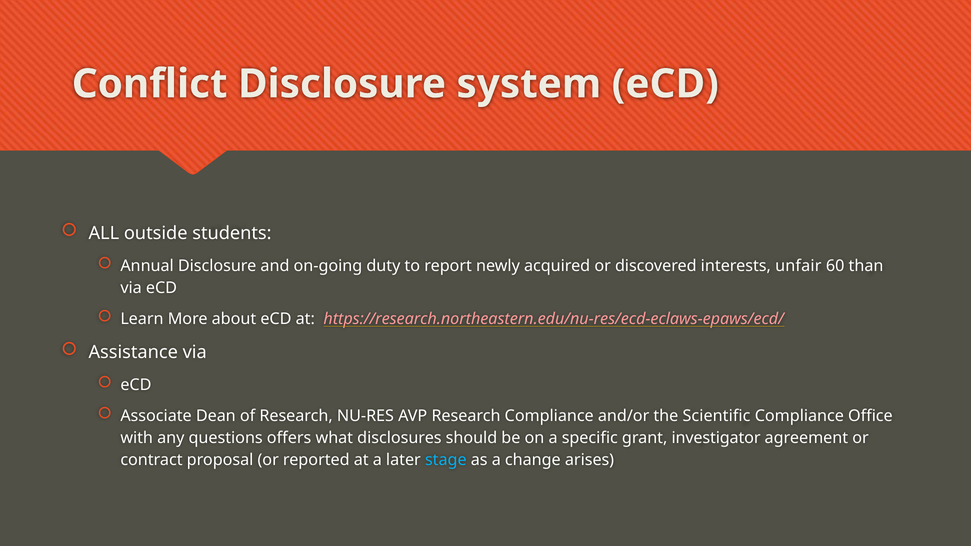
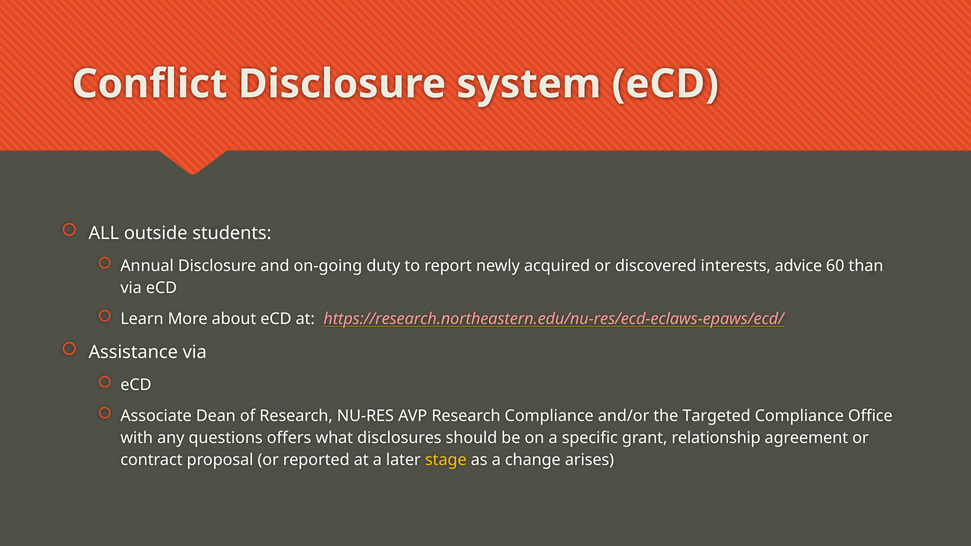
unfair: unfair -> advice (798, 266)
Scientific: Scientific -> Targeted (717, 416)
investigator: investigator -> relationship (716, 438)
stage colour: light blue -> yellow (446, 460)
